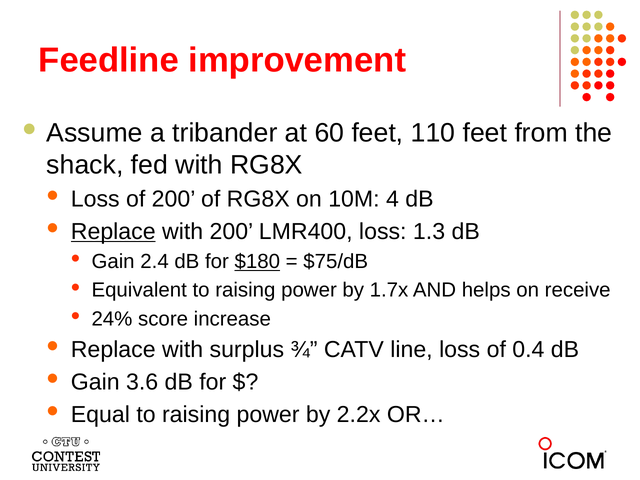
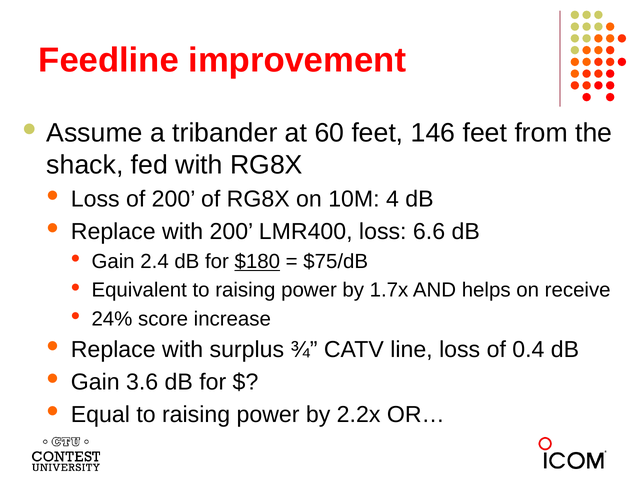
110: 110 -> 146 (433, 133)
Replace underline: present -> none (113, 232)
1.3: 1.3 -> 6.6 (429, 232)
